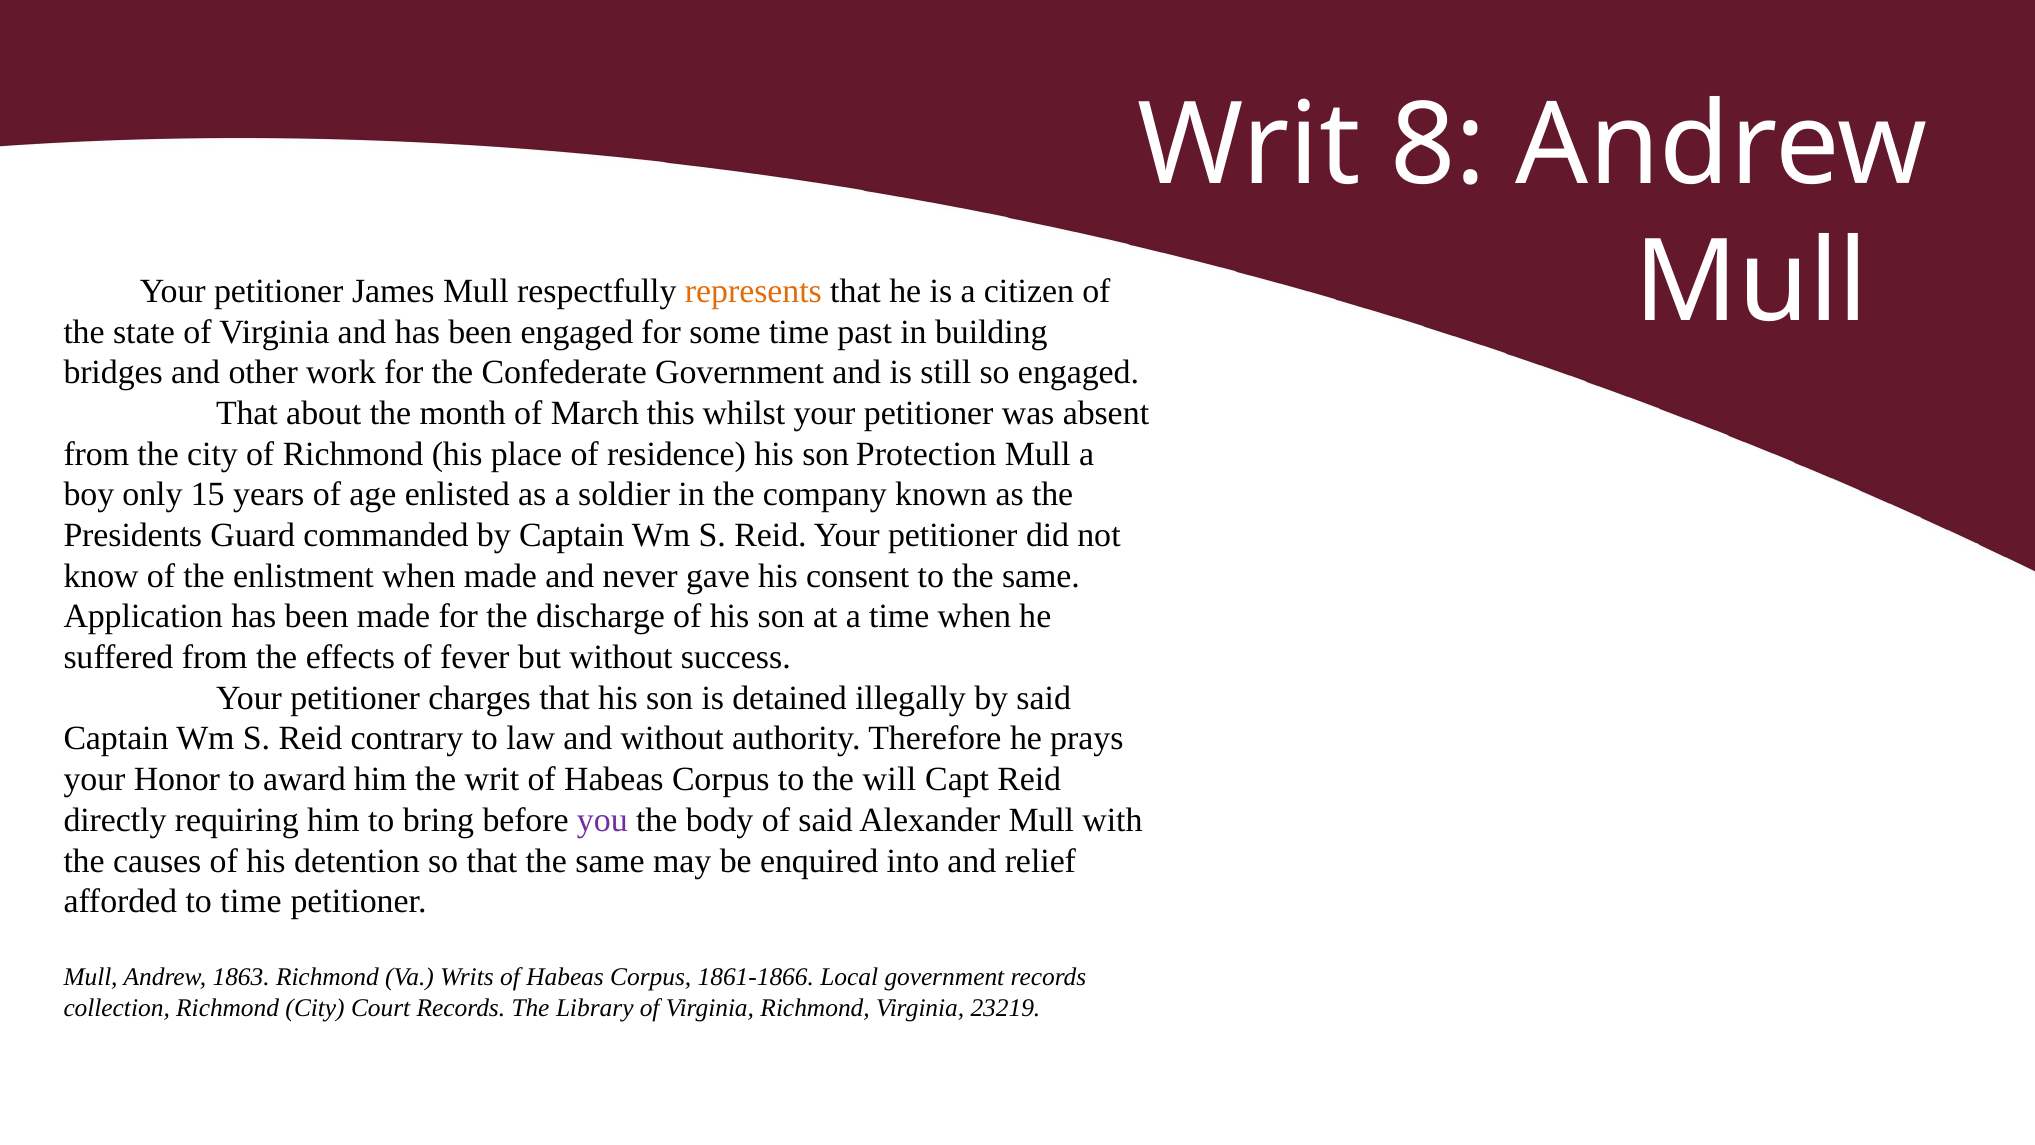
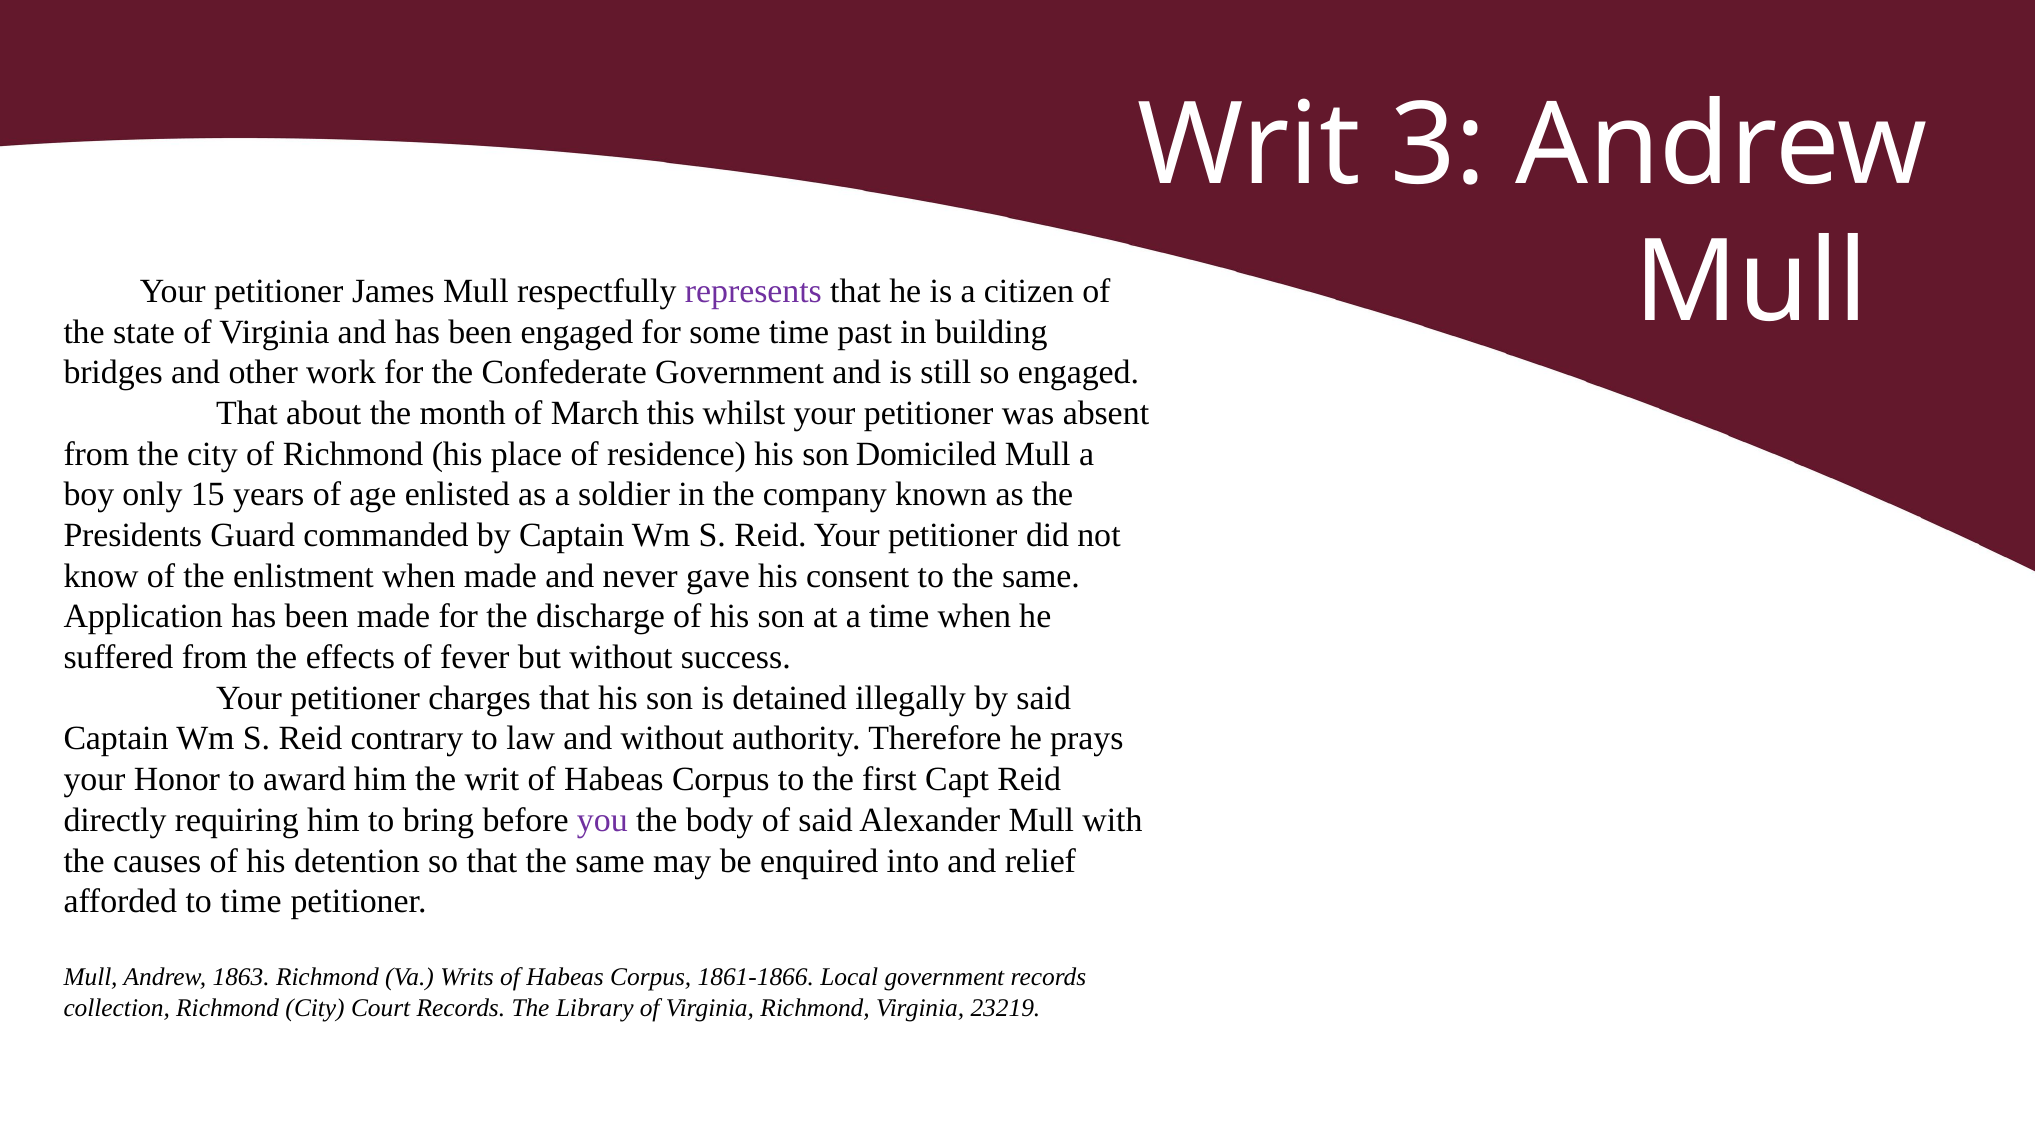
8: 8 -> 3 (1438, 145)
represents colour: orange -> purple (753, 291)
Protection: Protection -> Domiciled (926, 454)
will: will -> first (890, 779)
